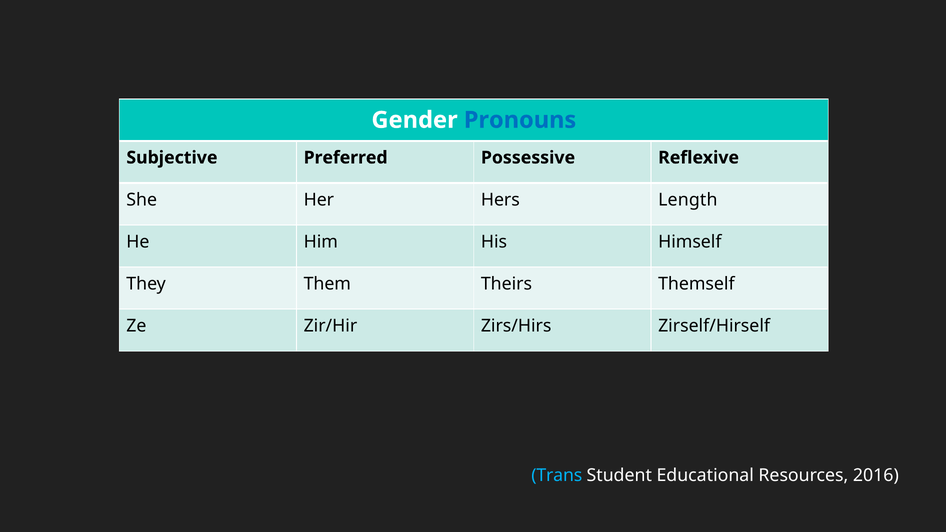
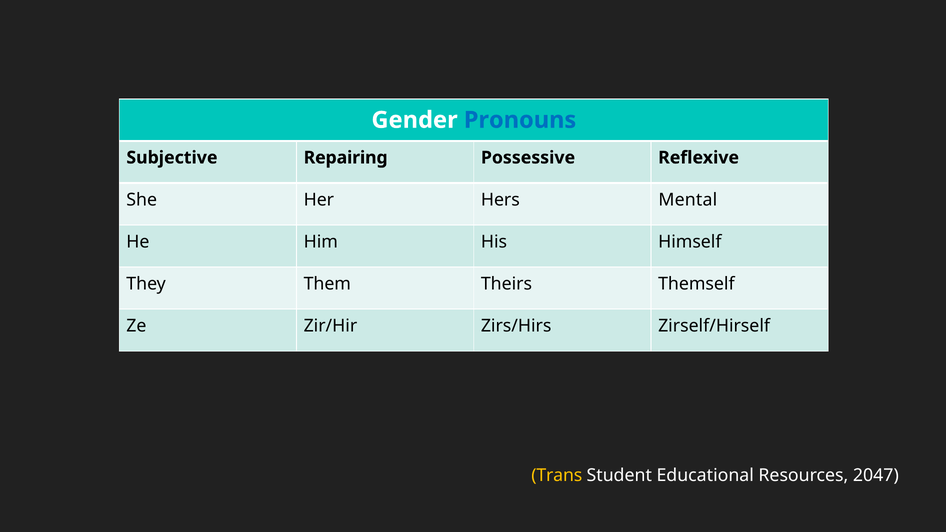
Preferred: Preferred -> Repairing (346, 158)
Length: Length -> Mental (688, 200)
Trans colour: light blue -> yellow (557, 476)
2016: 2016 -> 2047 (876, 476)
